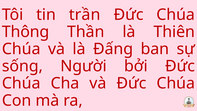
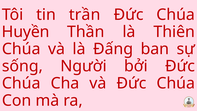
Thông: Thông -> Huyền (26, 32)
